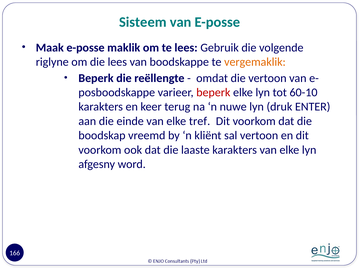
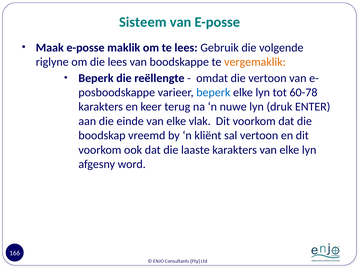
beperk colour: red -> blue (213, 93)
60-10: 60-10 -> 60-78 (304, 93)
tref: tref -> vlak (200, 121)
